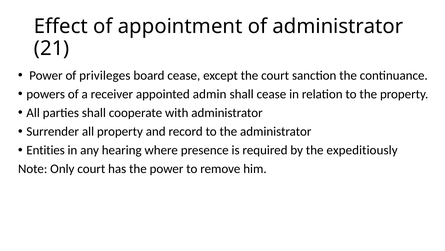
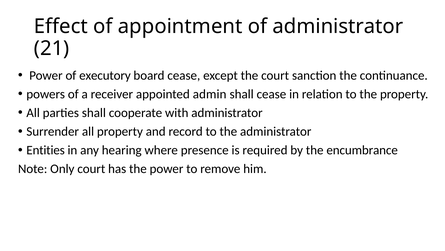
privileges: privileges -> executory (105, 75)
expeditiously: expeditiously -> encumbrance (362, 150)
